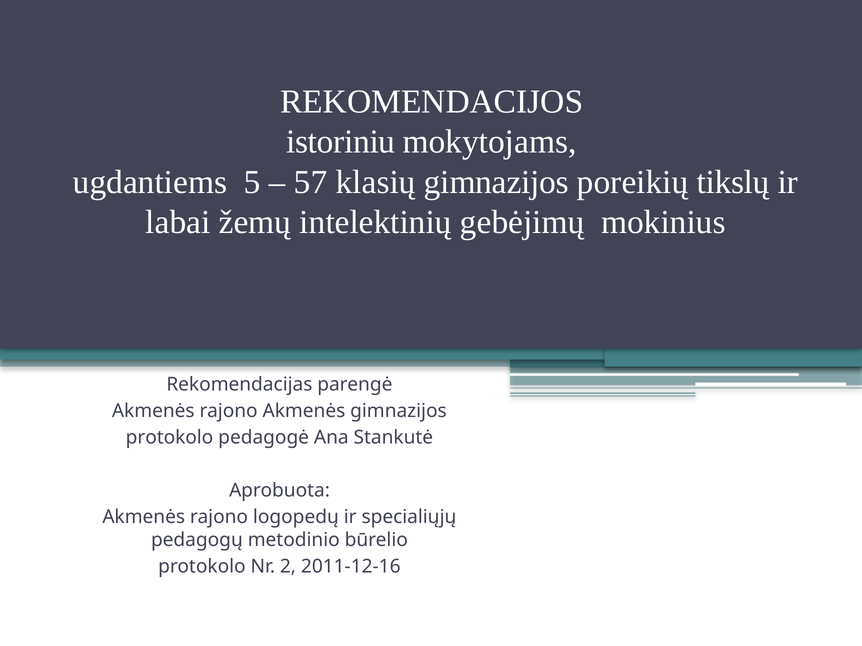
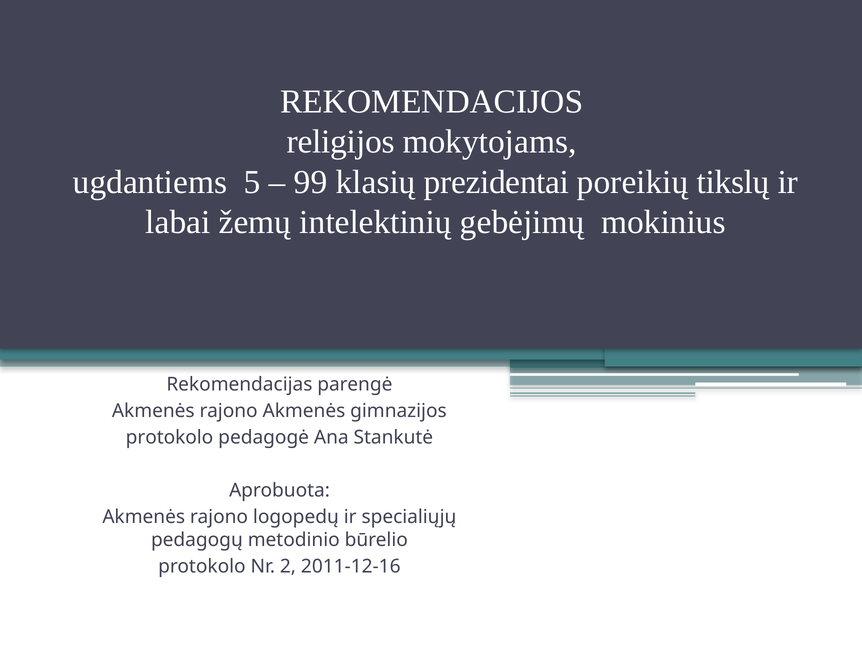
istoriniu: istoriniu -> religijos (341, 142)
57: 57 -> 99 (311, 182)
klasių gimnazijos: gimnazijos -> prezidentai (497, 182)
